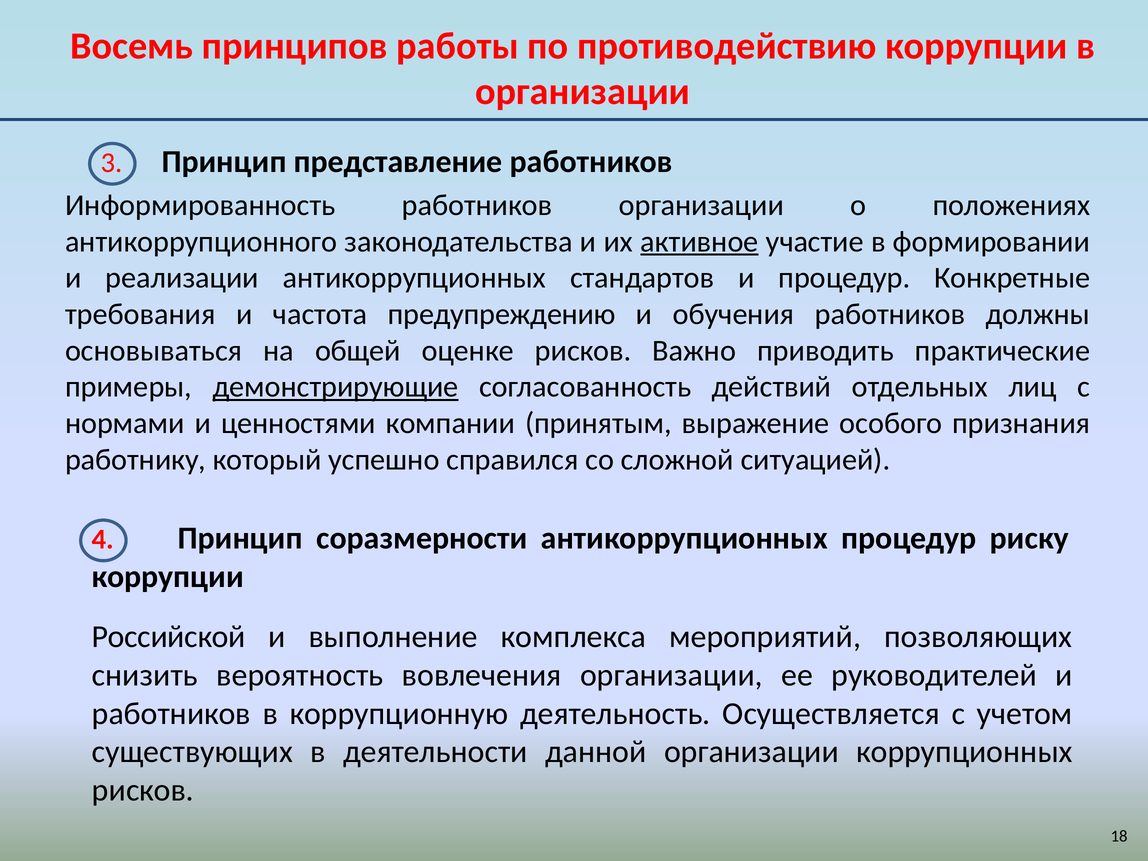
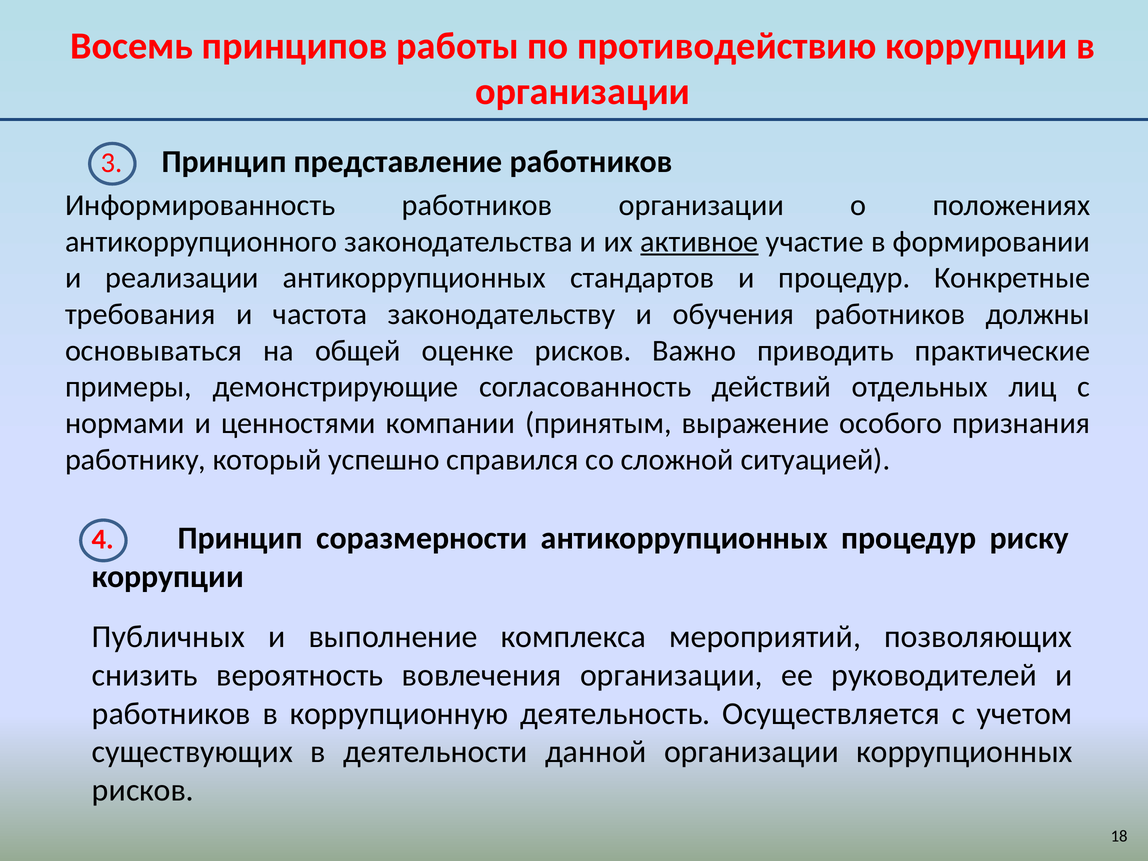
предупреждению: предупреждению -> законодательству (502, 314)
демонстрирующие underline: present -> none (336, 387)
Российской: Российской -> Публичных (168, 637)
